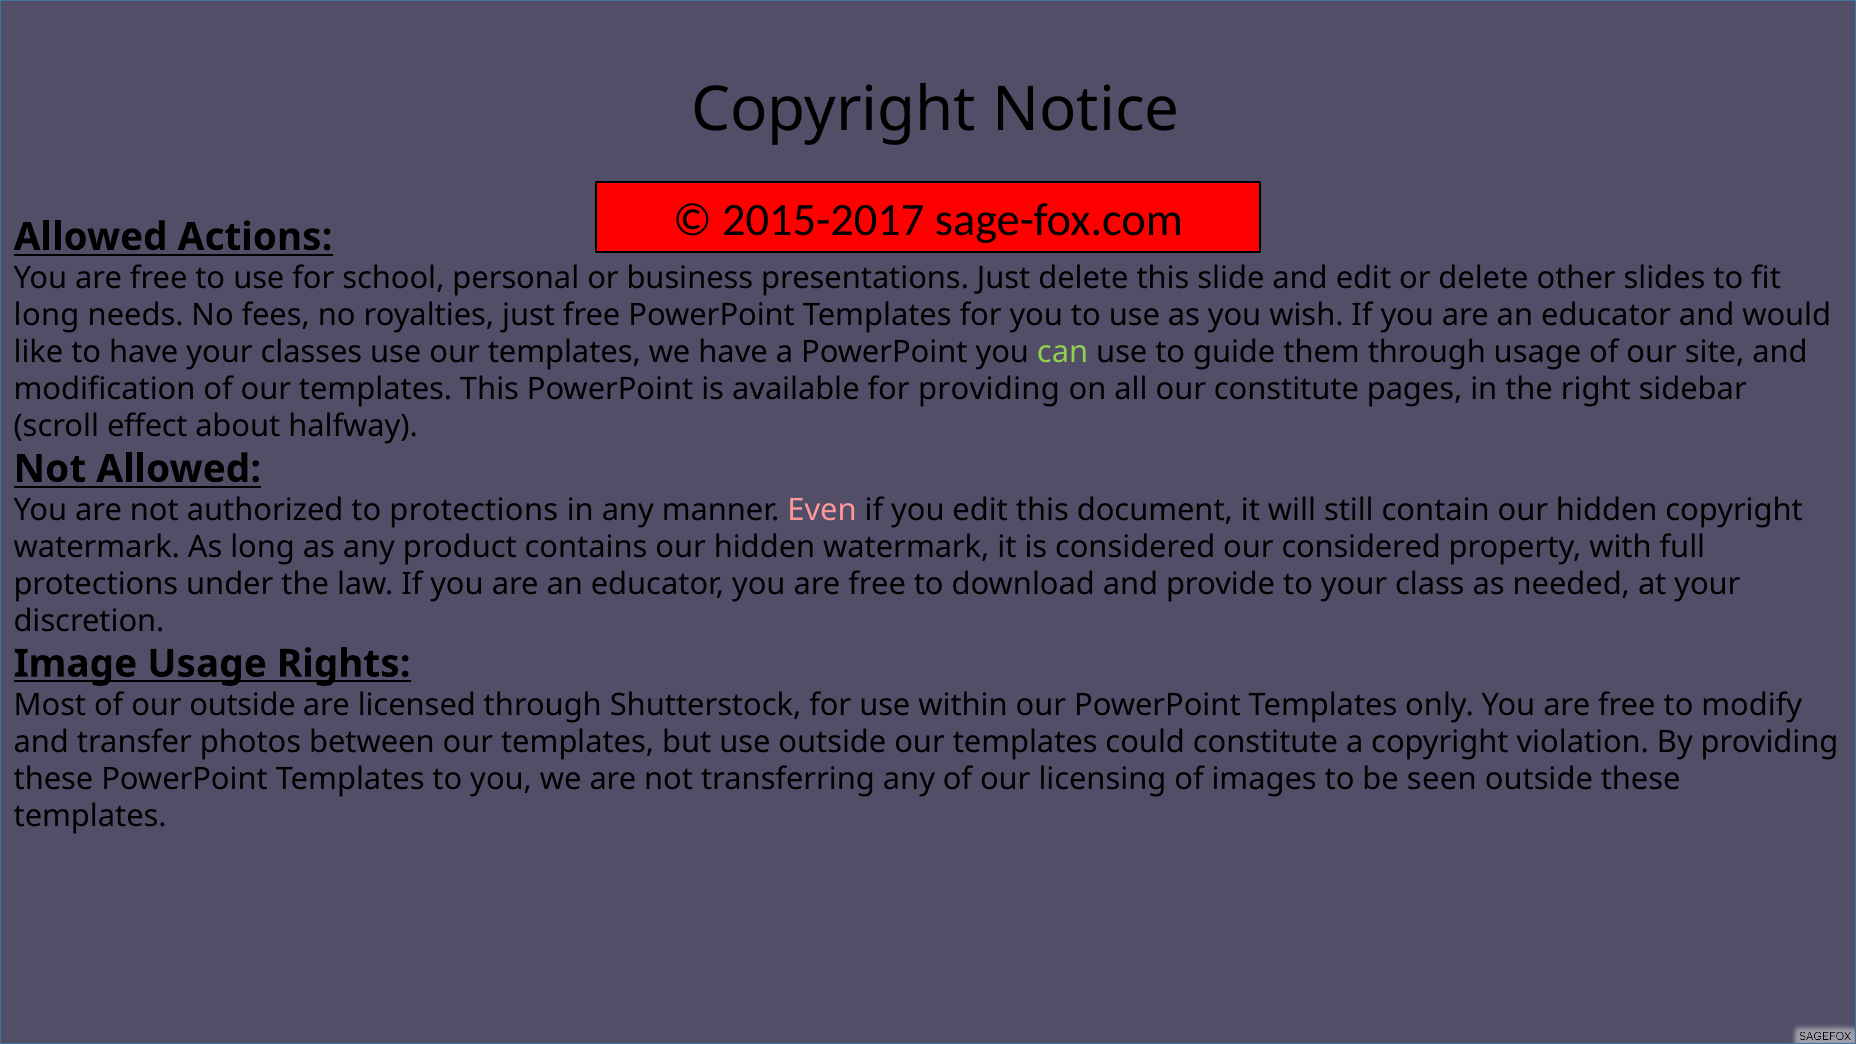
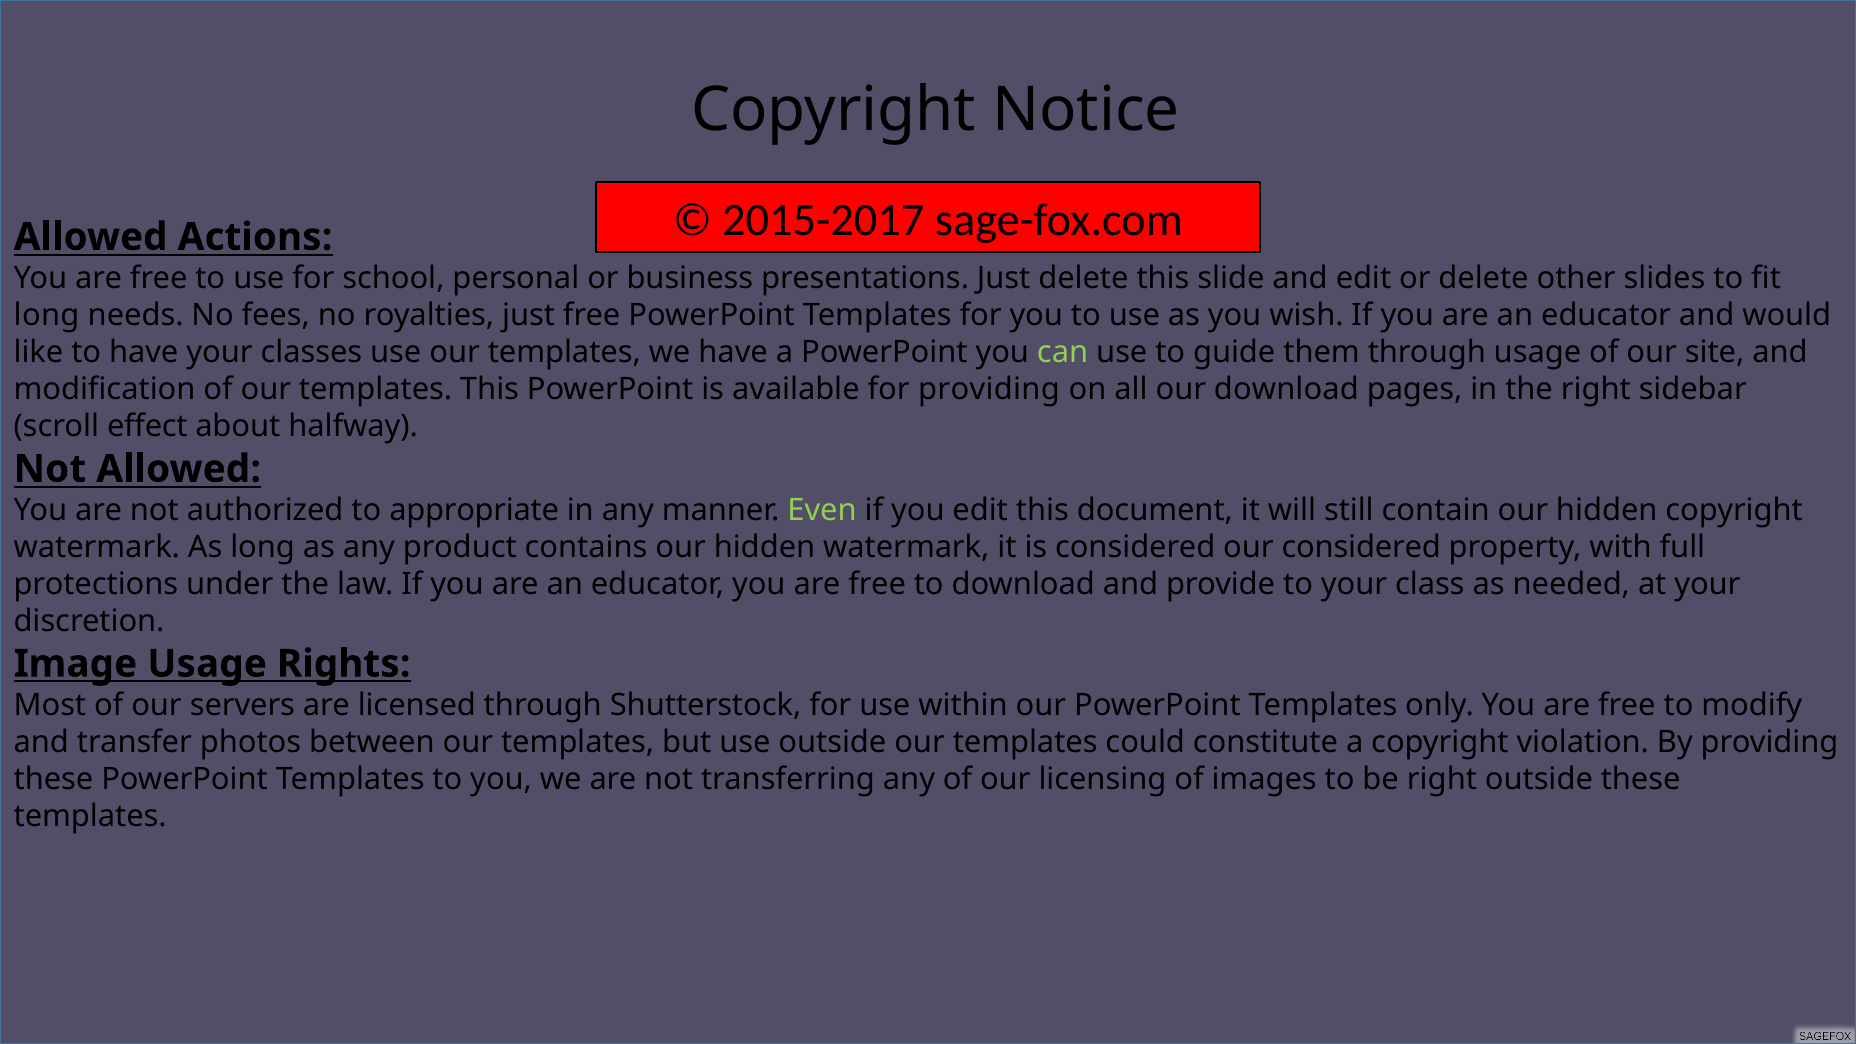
our constitute: constitute -> download (1286, 390)
to protections: protections -> appropriate (474, 510)
Even colour: pink -> light green (822, 510)
our outside: outside -> servers (242, 705)
be seen: seen -> right (1442, 779)
